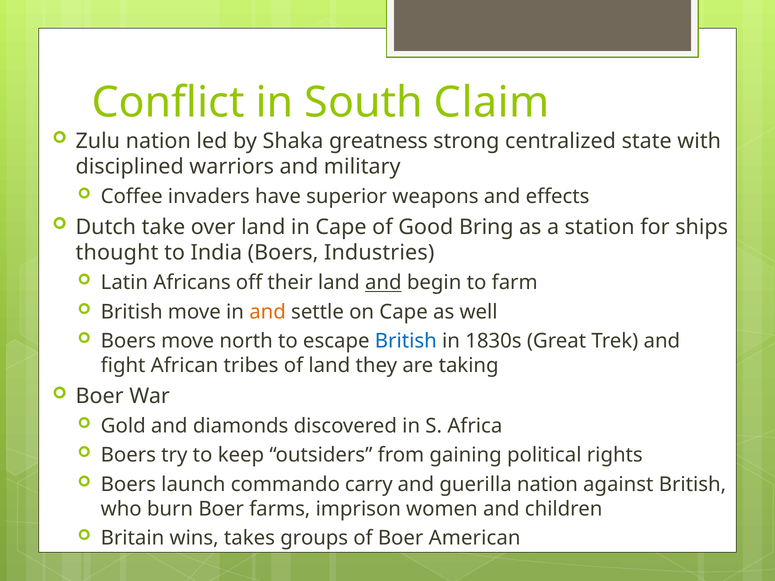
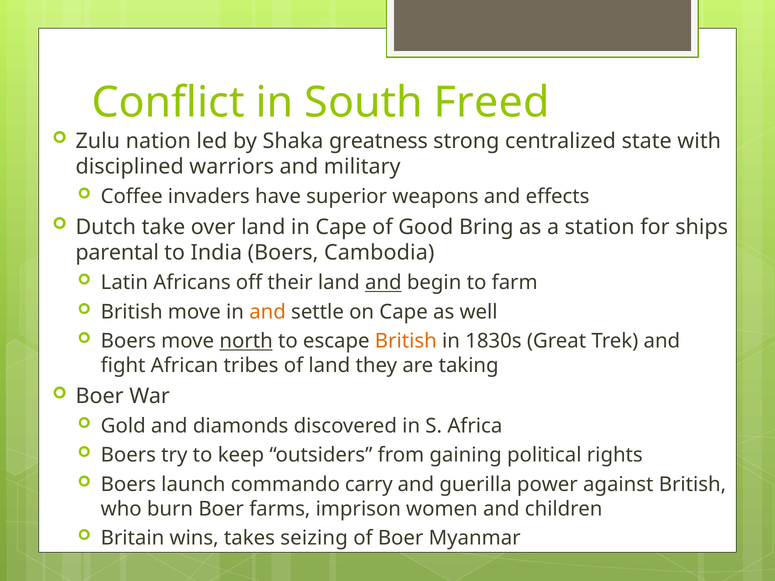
Claim: Claim -> Freed (492, 102)
thought: thought -> parental (117, 253)
Industries: Industries -> Cambodia (379, 253)
north underline: none -> present (246, 341)
British colour: blue -> orange (406, 341)
guerilla nation: nation -> power (547, 485)
groups: groups -> seizing (314, 538)
American: American -> Myanmar (475, 538)
